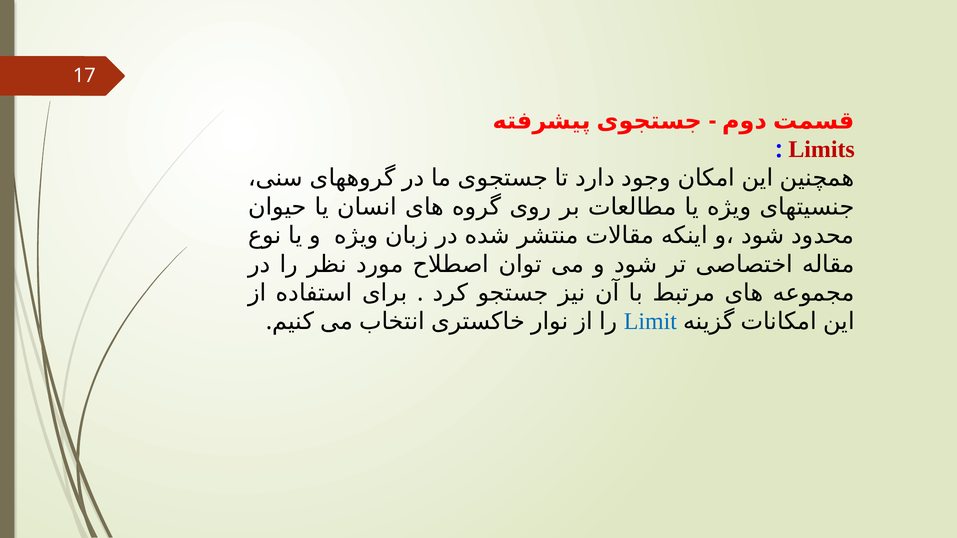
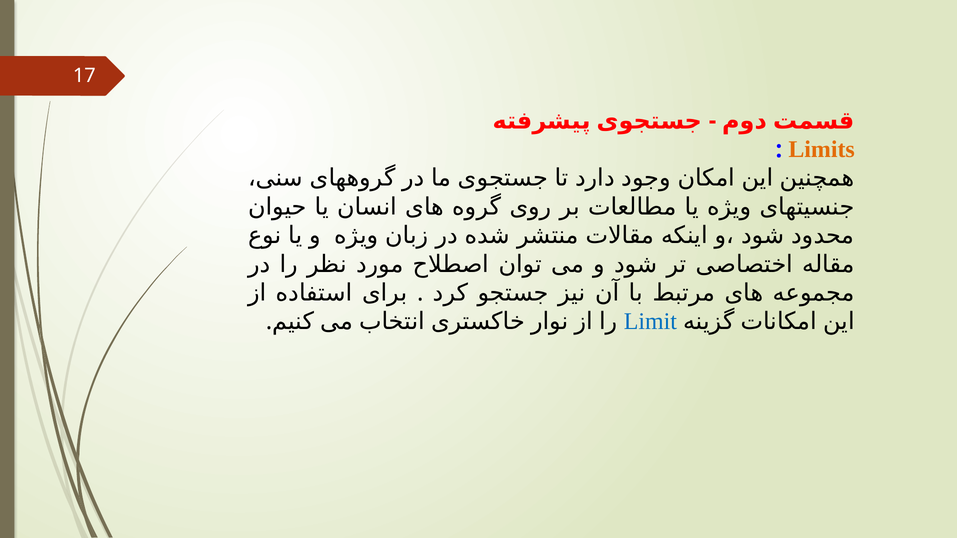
Limits colour: red -> orange (822, 149)
